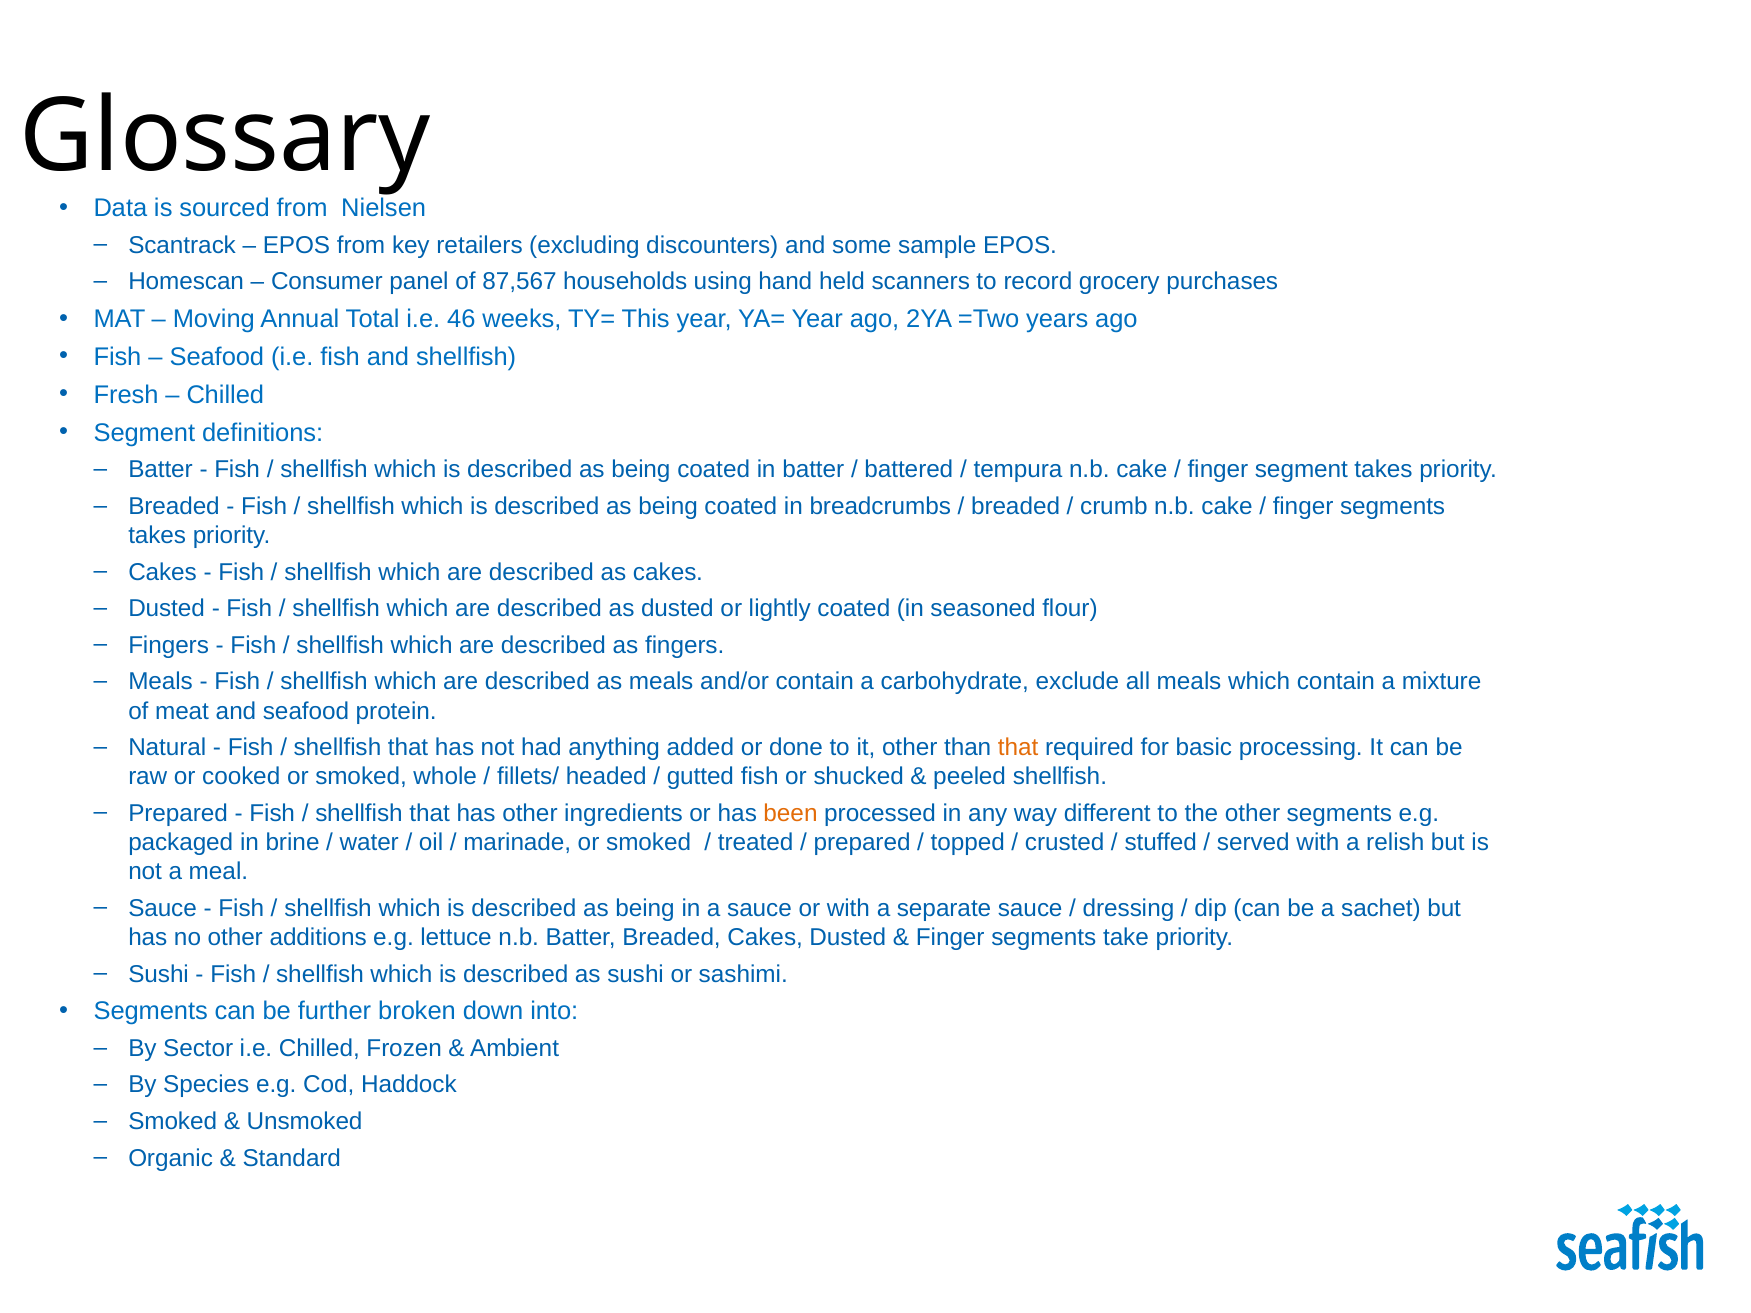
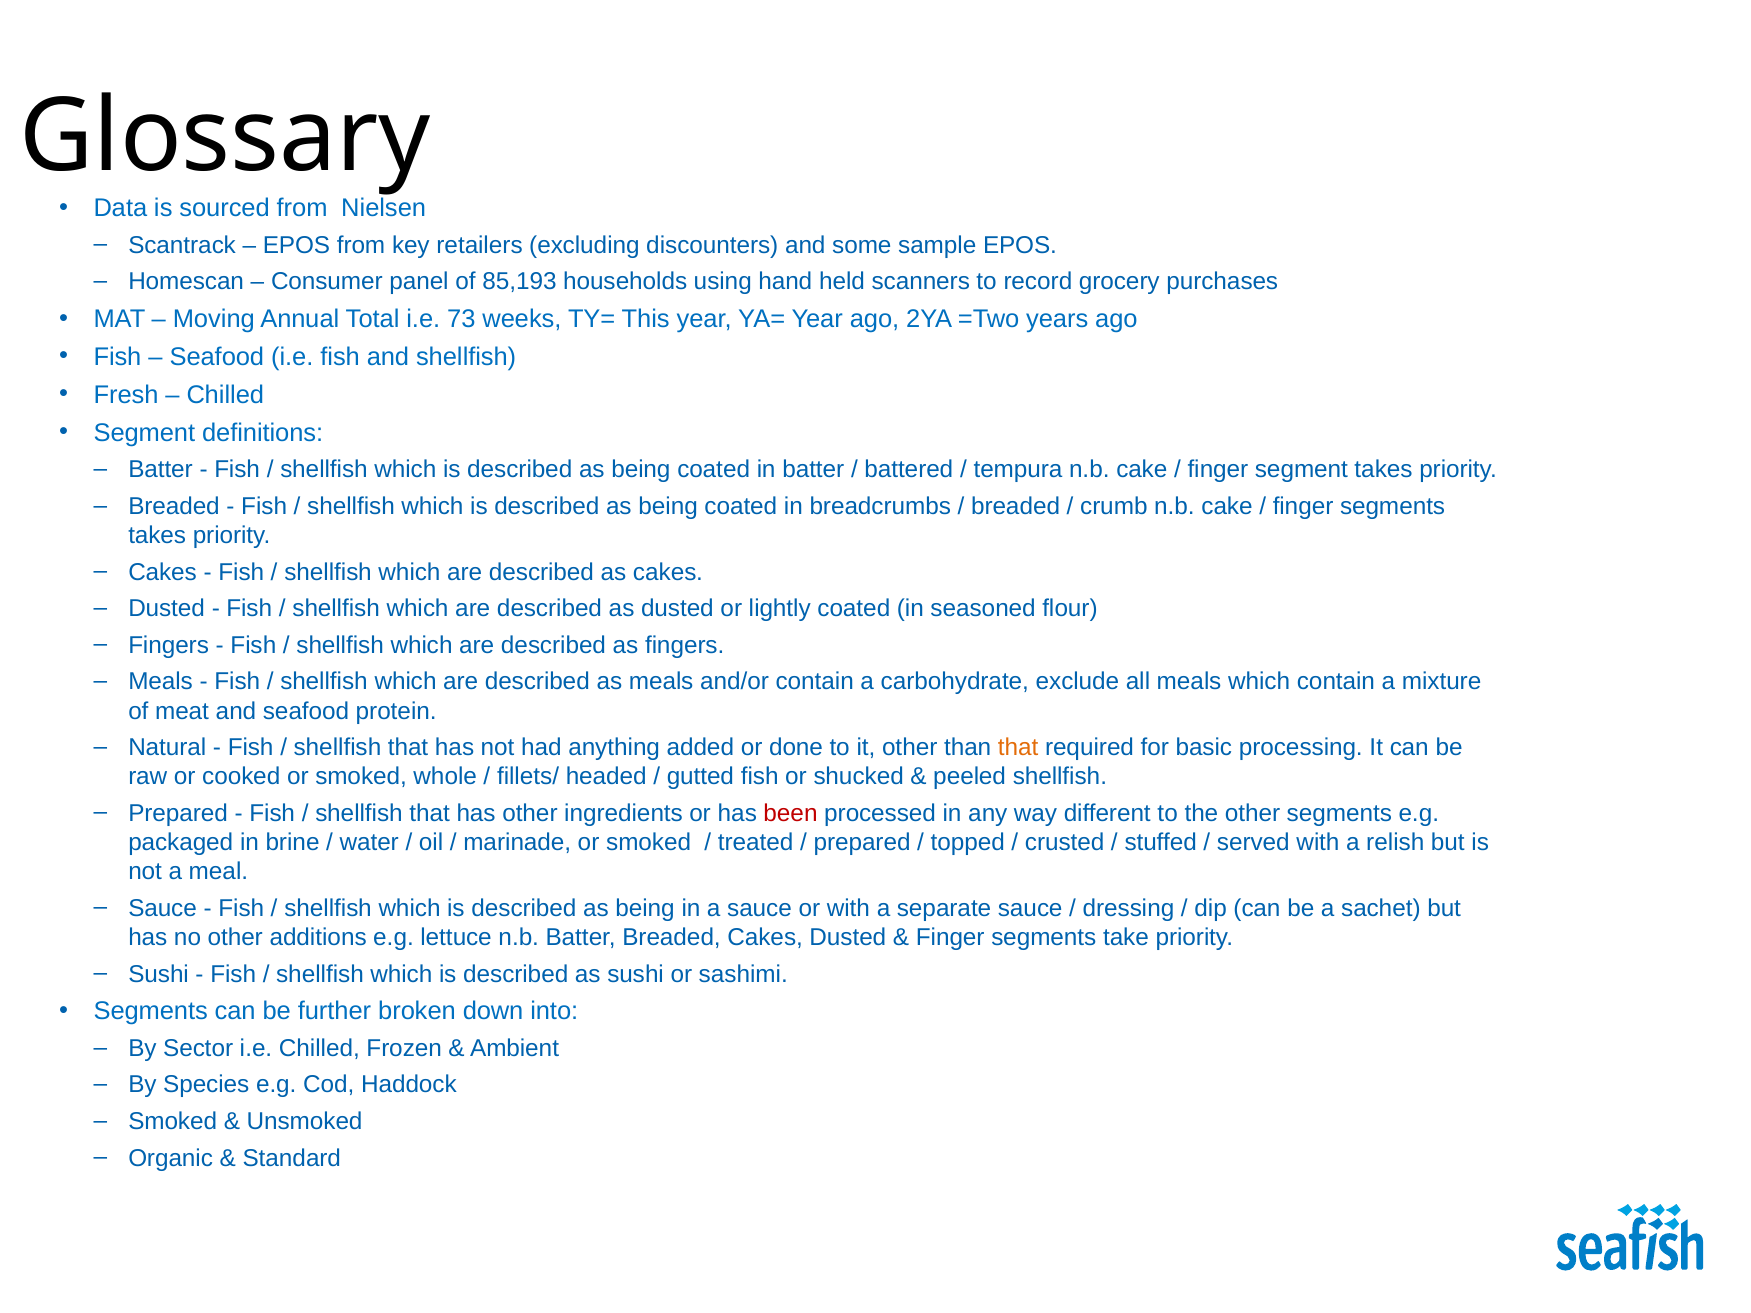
87,567: 87,567 -> 85,193 (519, 282)
46: 46 -> 73 (461, 319)
been colour: orange -> red (791, 813)
